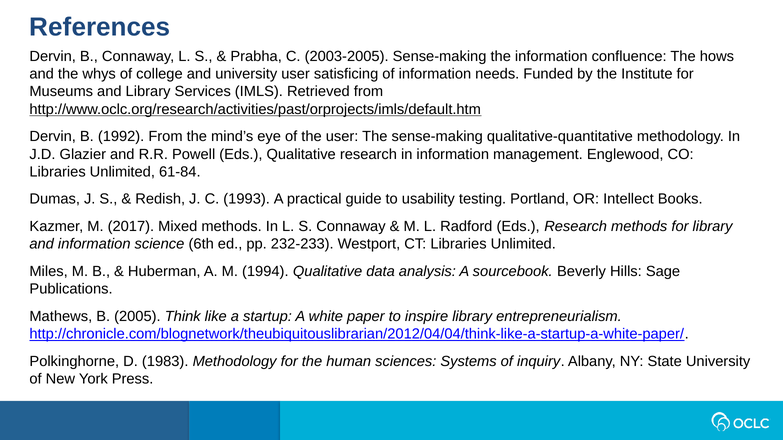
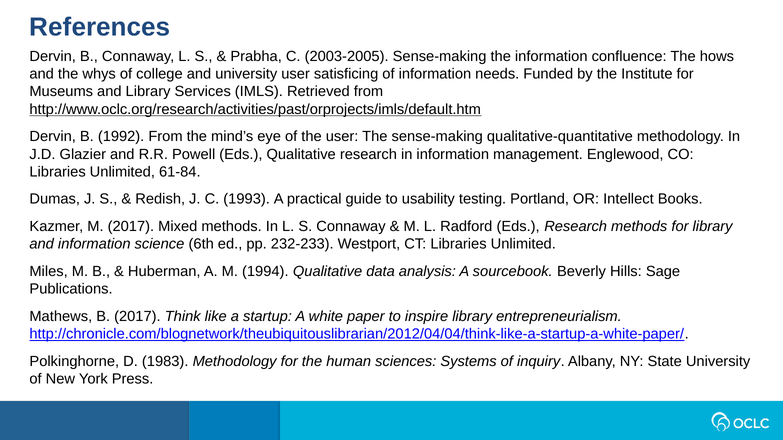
B 2005: 2005 -> 2017 (137, 317)
